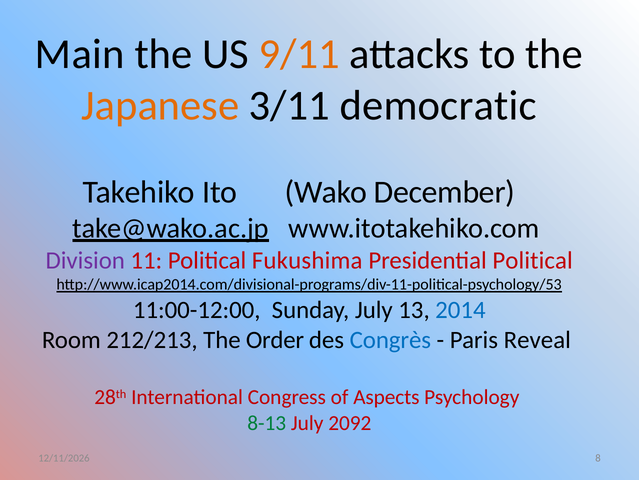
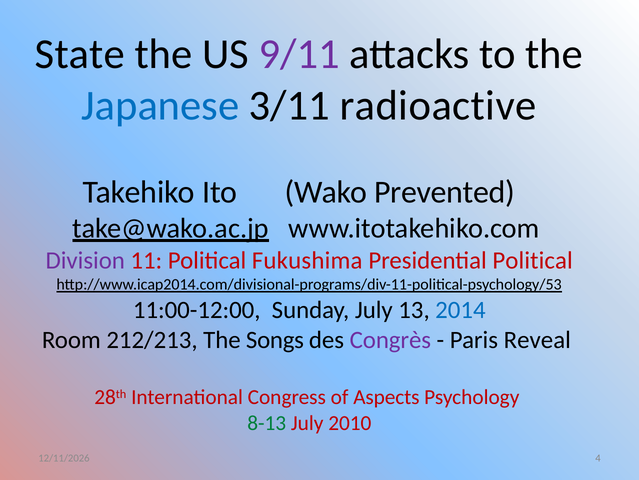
Main: Main -> State (80, 54)
9/11 colour: orange -> purple (299, 54)
Japanese colour: orange -> blue (160, 105)
democratic: democratic -> radioactive (438, 105)
December: December -> Prevented (444, 192)
Order: Order -> Songs (275, 339)
Congrès colour: blue -> purple (390, 339)
2092: 2092 -> 2010 (350, 422)
8: 8 -> 4 (598, 458)
